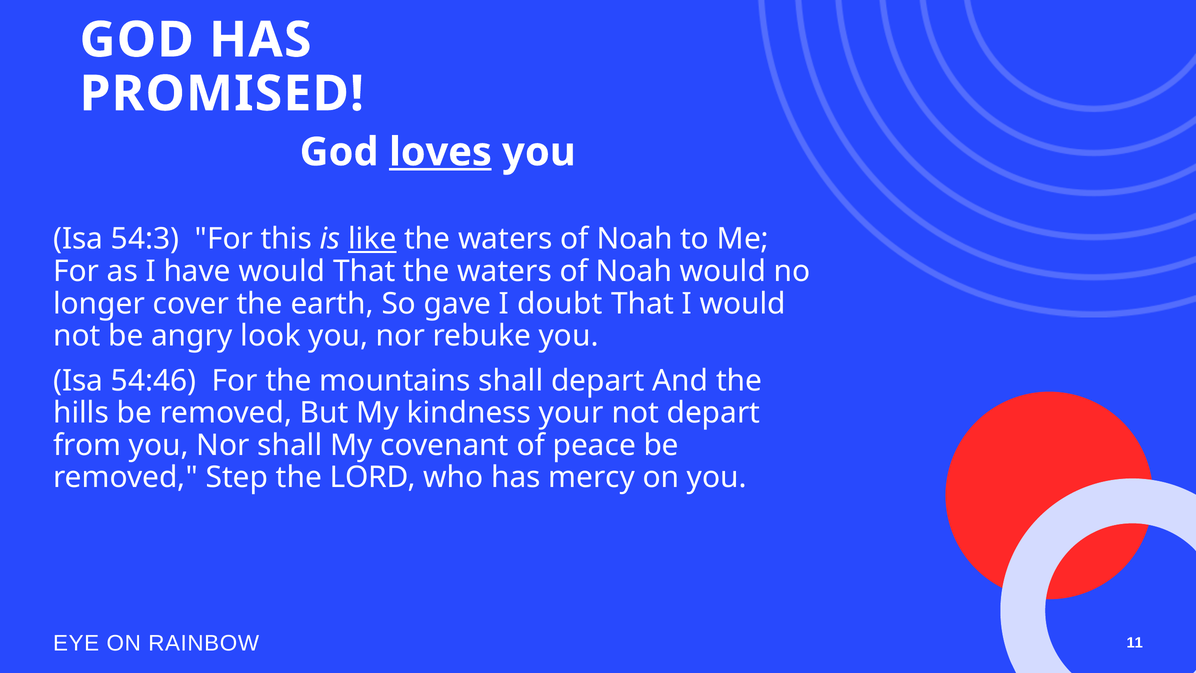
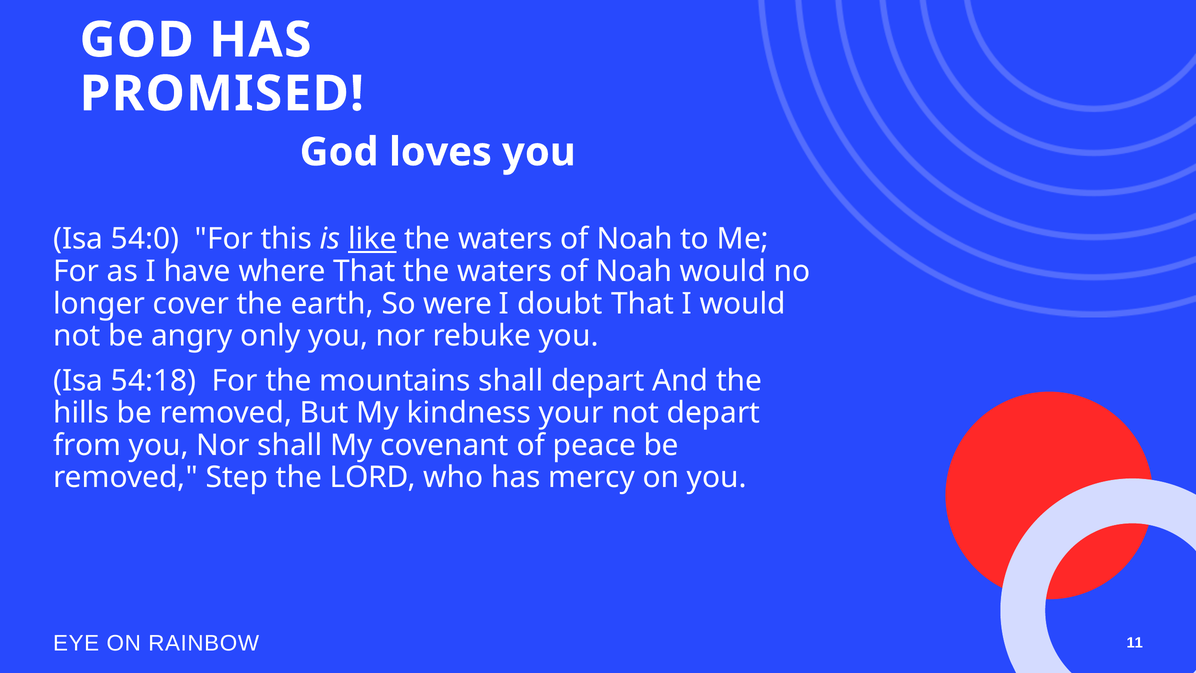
loves underline: present -> none (440, 152)
54:3: 54:3 -> 54:0 (145, 239)
have would: would -> where (282, 271)
gave: gave -> were (458, 304)
look: look -> only (270, 336)
54:46: 54:46 -> 54:18 (154, 381)
